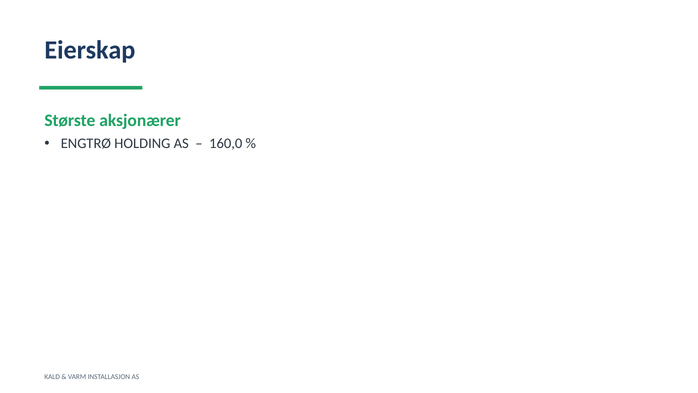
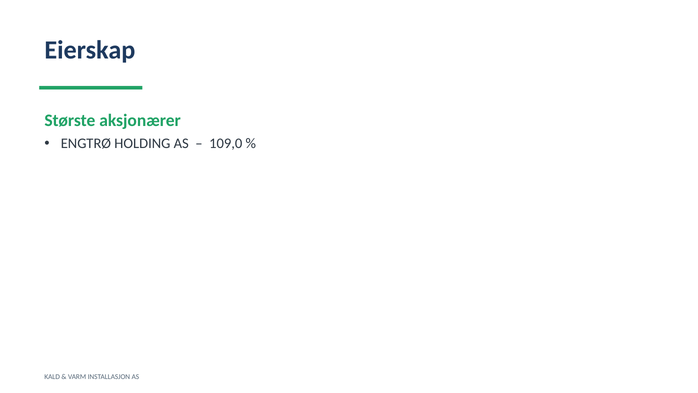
160,0: 160,0 -> 109,0 (226, 144)
